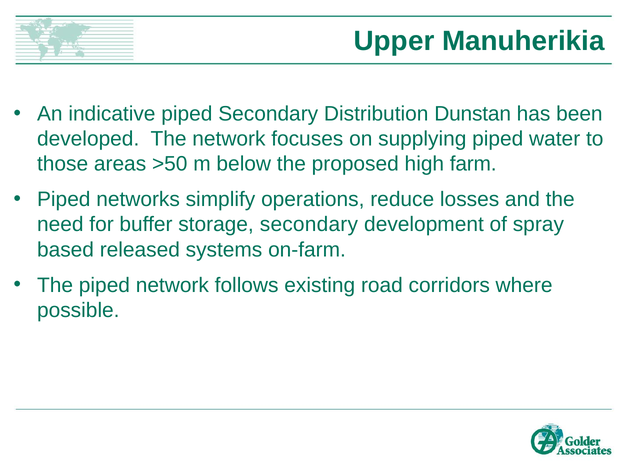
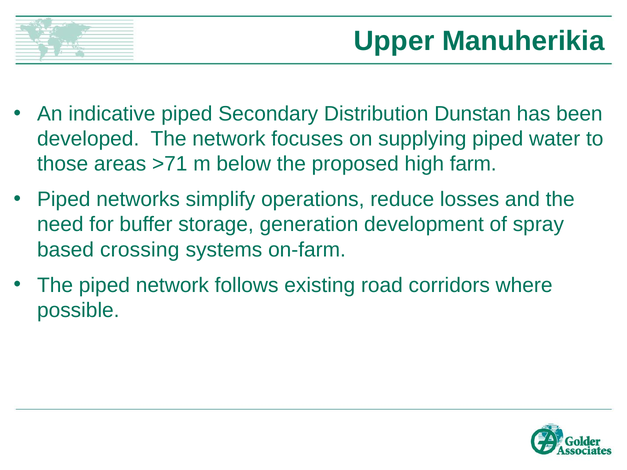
>50: >50 -> >71 (170, 164)
storage secondary: secondary -> generation (309, 225)
released: released -> crossing (140, 250)
